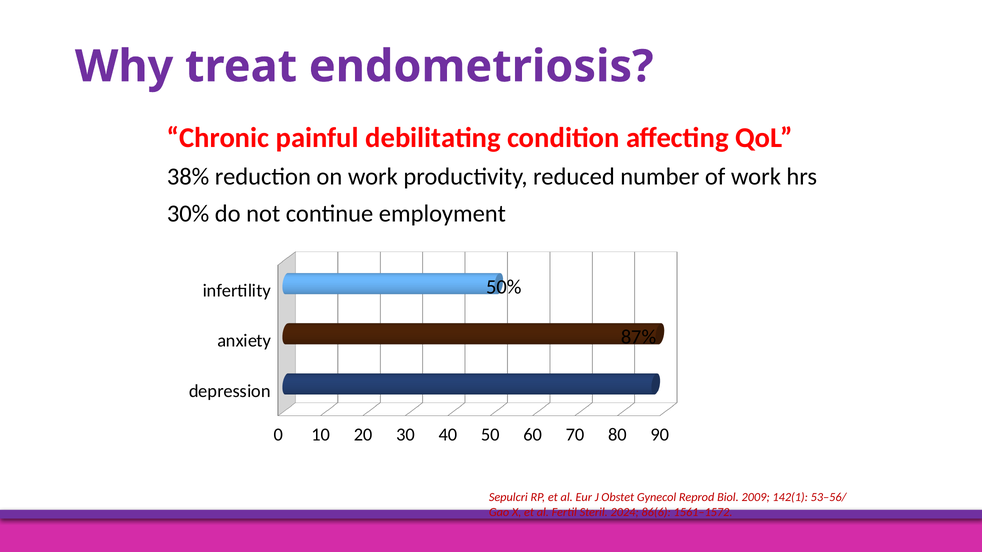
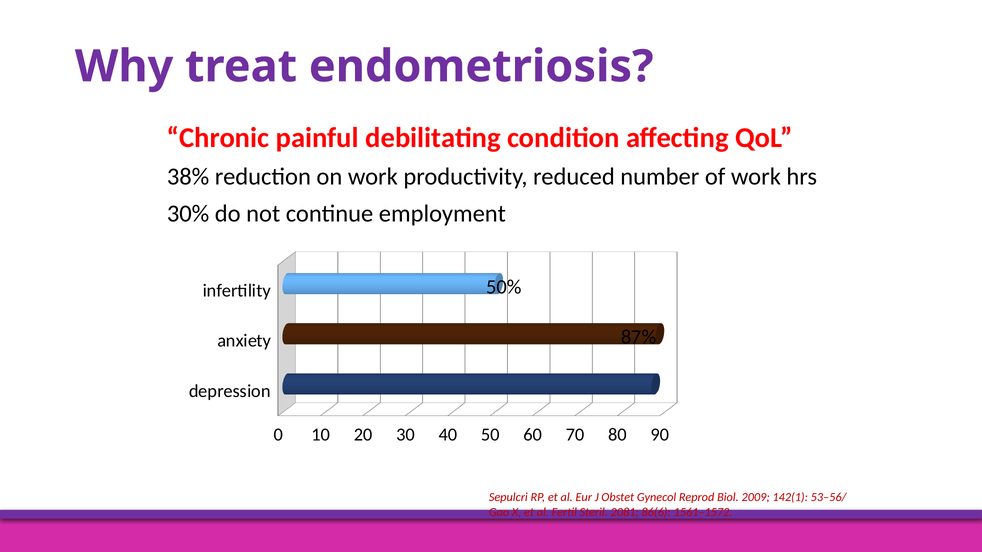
2024: 2024 -> 2081 (625, 512)
